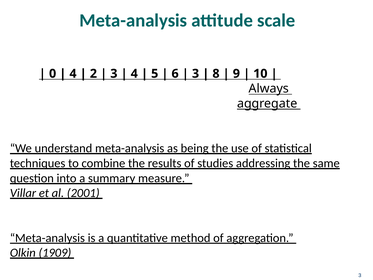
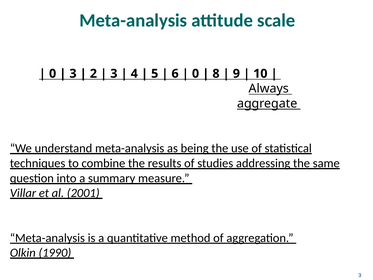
4: 4 -> 3 (73, 74)
3: 3 -> 0 (196, 74)
1909: 1909 -> 1990 (55, 253)
